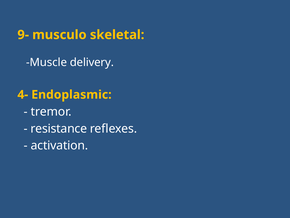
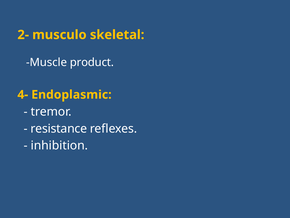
9-: 9- -> 2- (23, 35)
delivery: delivery -> product (92, 62)
activation: activation -> inhibition (59, 145)
